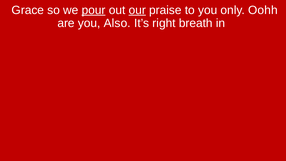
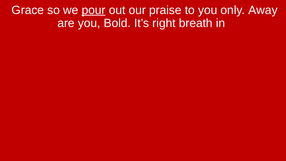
our underline: present -> none (137, 10)
Oohh: Oohh -> Away (263, 10)
Also: Also -> Bold (117, 23)
